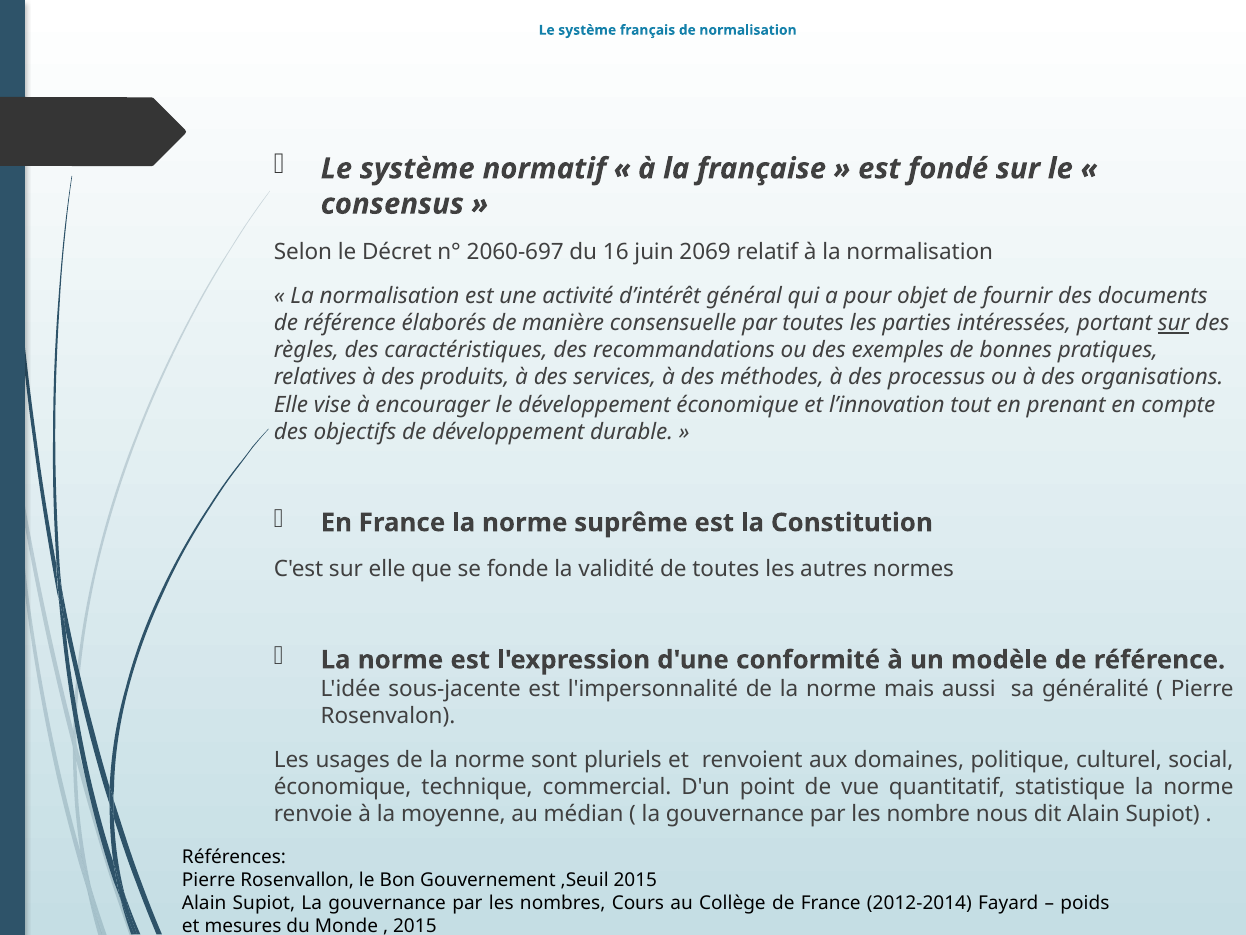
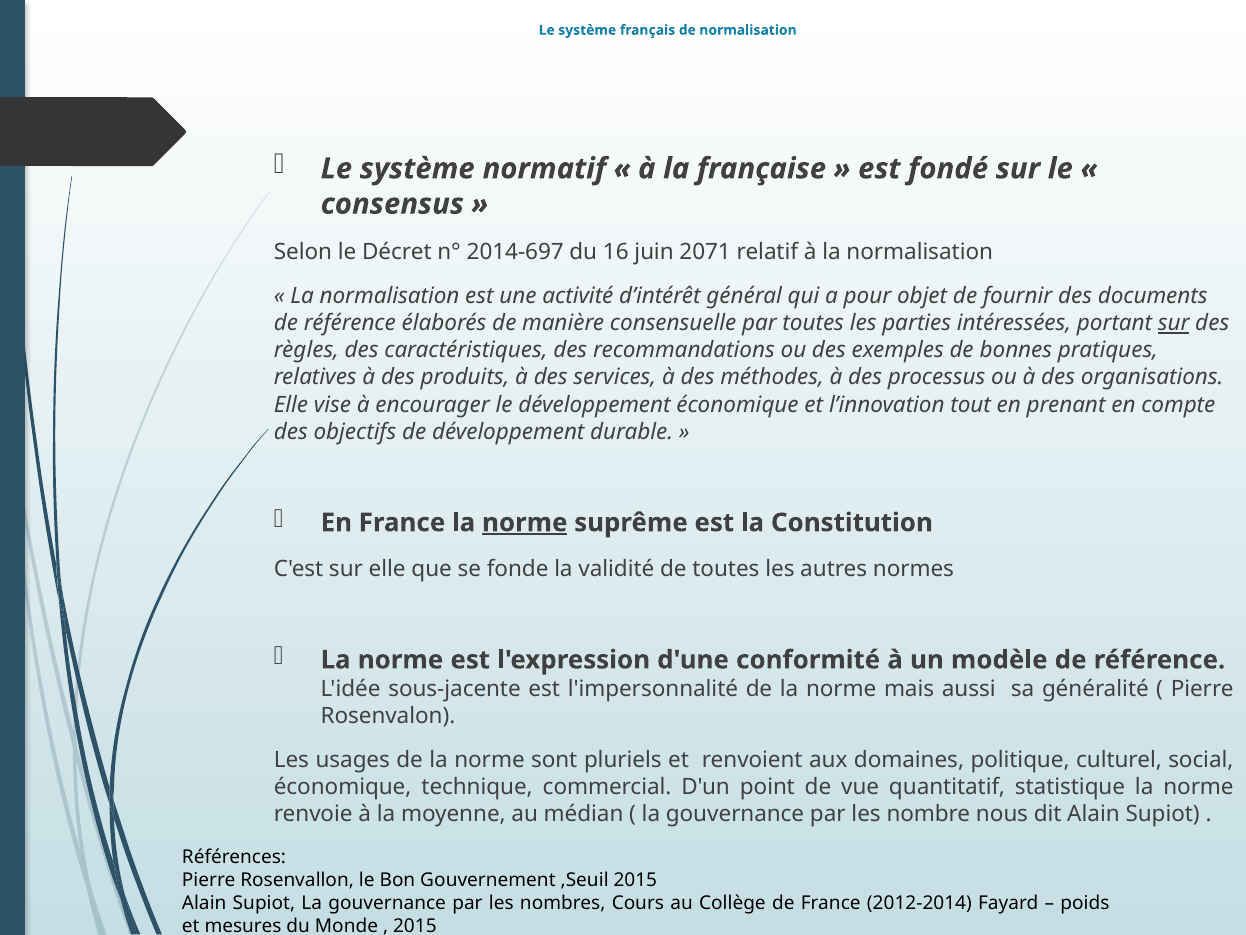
2060-697: 2060-697 -> 2014-697 (515, 252)
2069: 2069 -> 2071 (705, 252)
norme underline: none -> present (525, 522)
